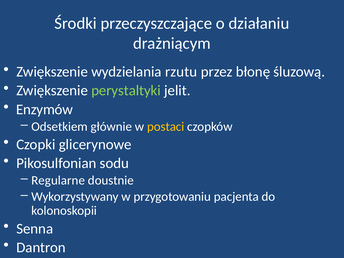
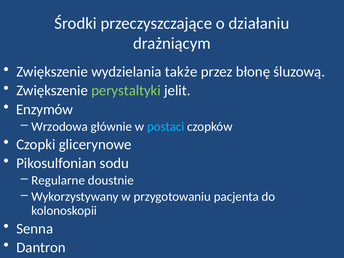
rzutu: rzutu -> także (181, 72)
Odsetkiem: Odsetkiem -> Wrzodowa (60, 127)
postaci colour: yellow -> light blue (166, 127)
